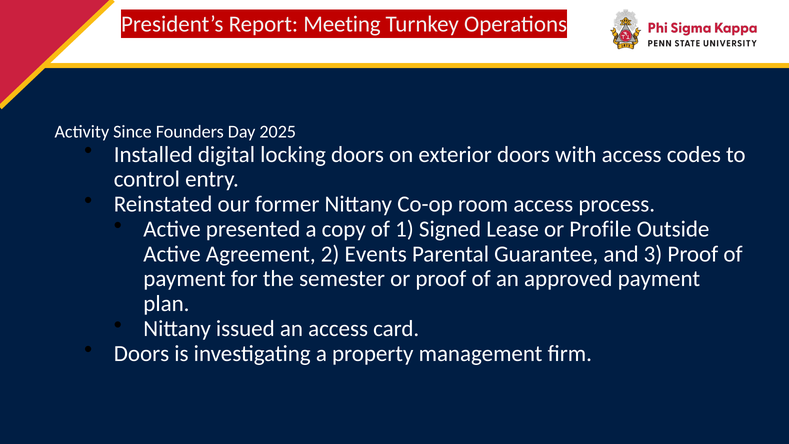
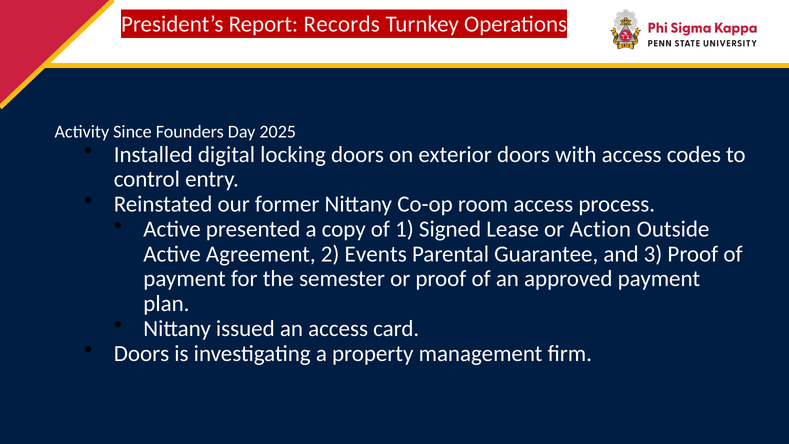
Meeting: Meeting -> Records (342, 24)
Profile: Profile -> Action (600, 229)
